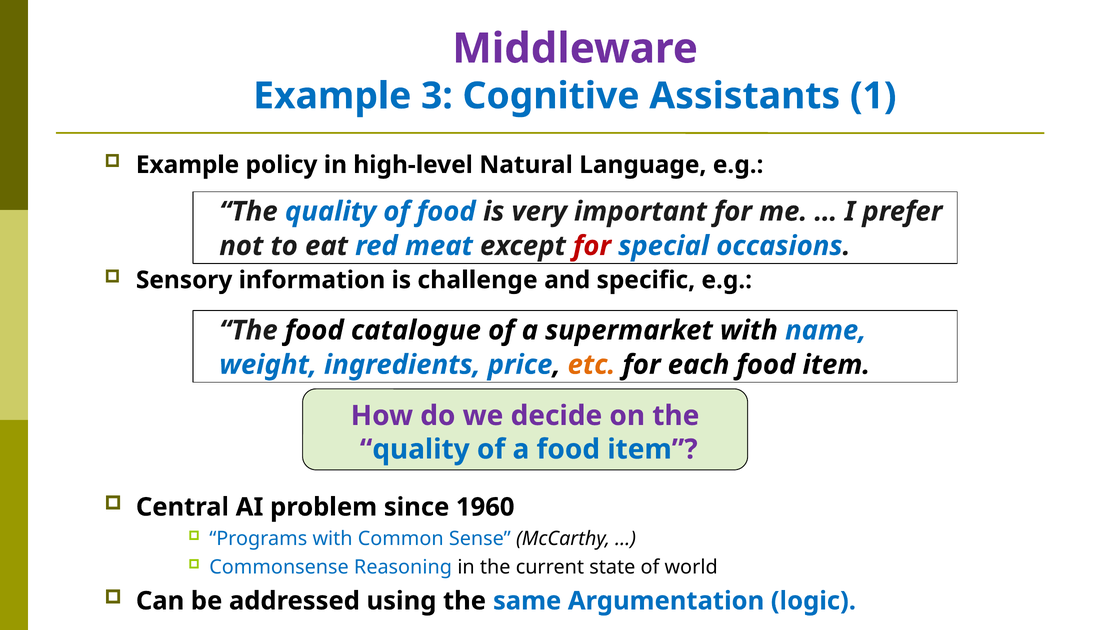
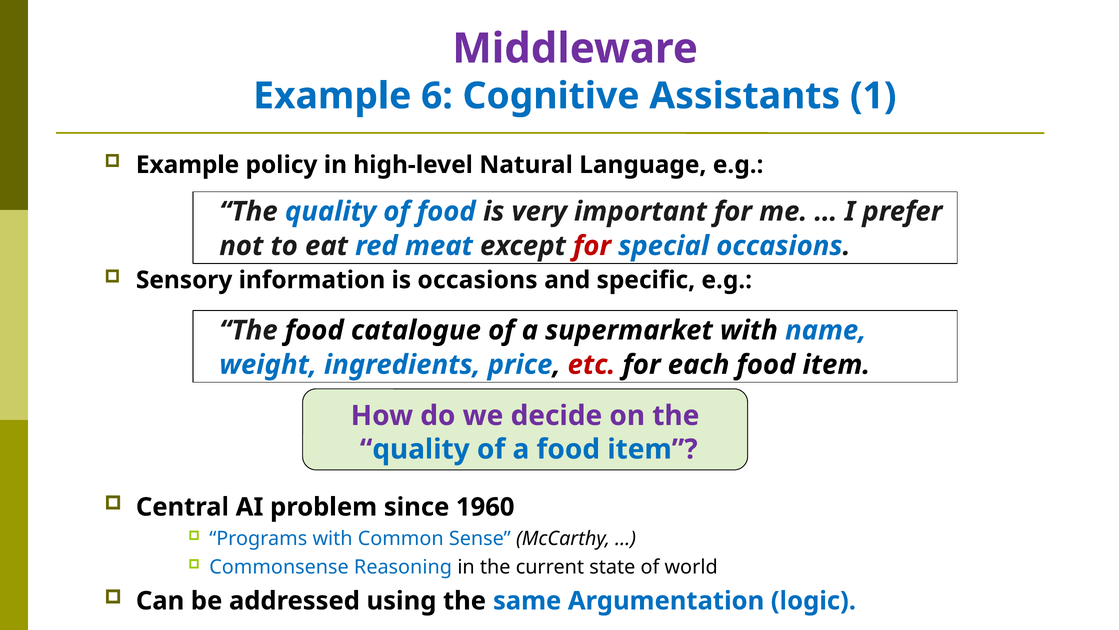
3: 3 -> 6 (437, 96)
is challenge: challenge -> occasions (478, 280)
etc colour: orange -> red (591, 364)
